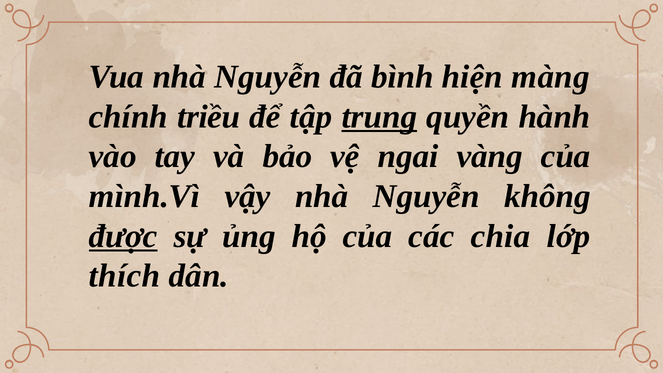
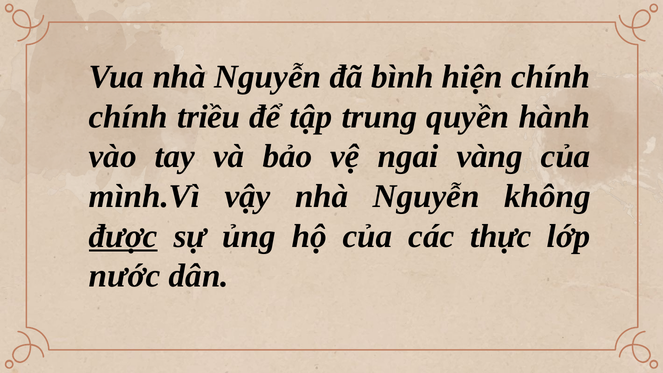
hiện màng: màng -> chính (551, 77)
trung underline: present -> none (379, 117)
chia: chia -> thực (501, 236)
thích: thích -> nước (125, 276)
